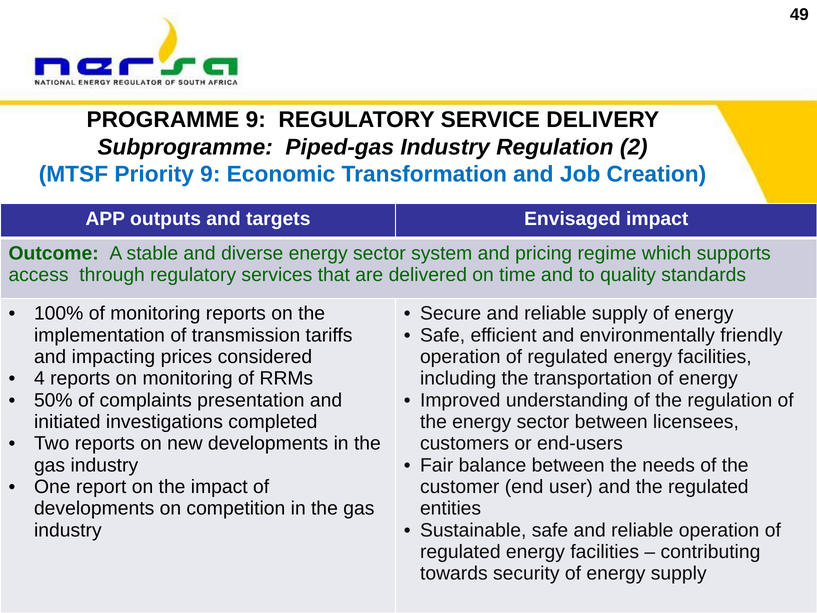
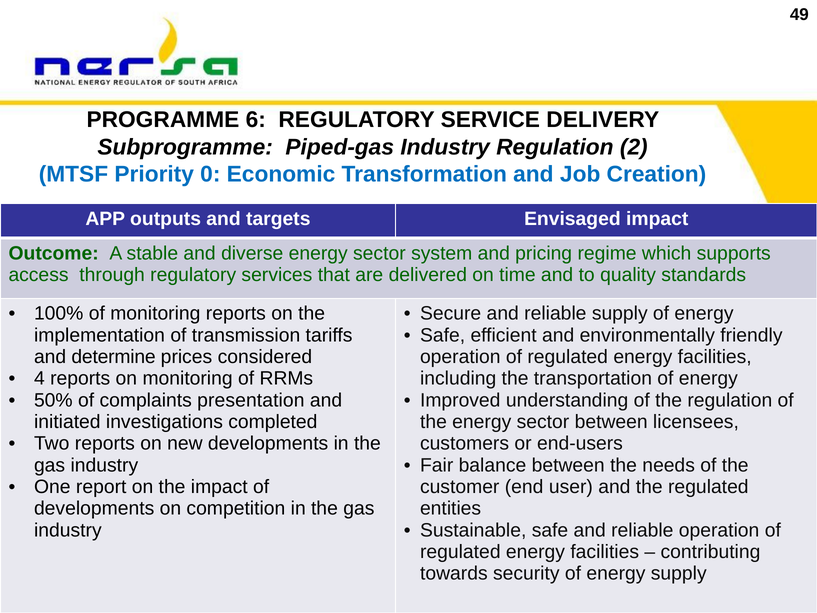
PROGRAMME 9: 9 -> 6 (256, 120)
Priority 9: 9 -> 0 (210, 174)
impacting: impacting -> determine (114, 357)
